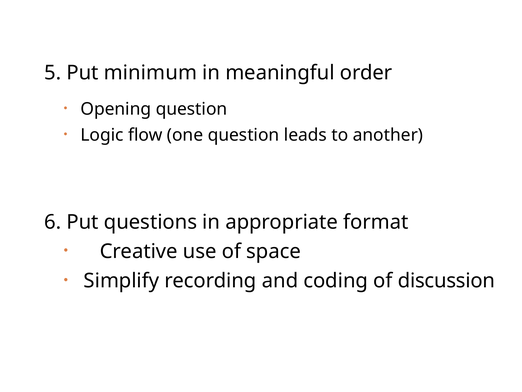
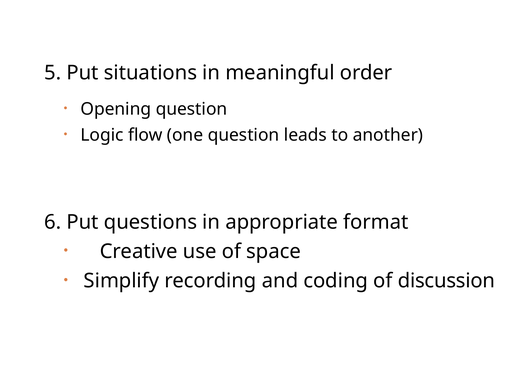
minimum: minimum -> situations (150, 73)
